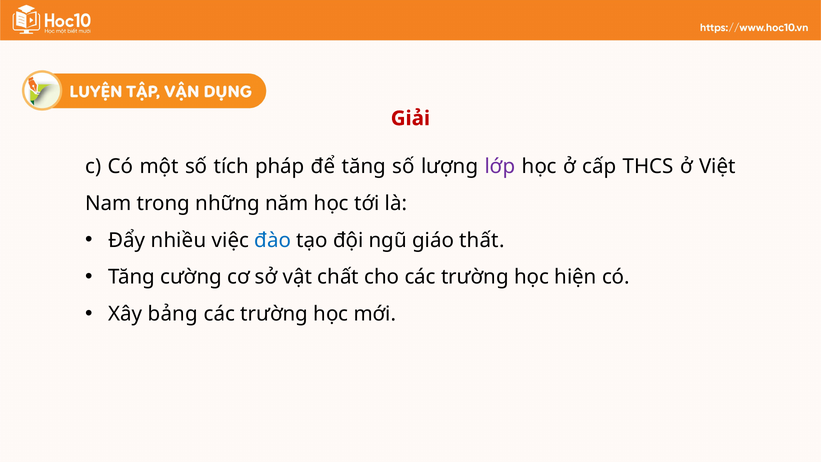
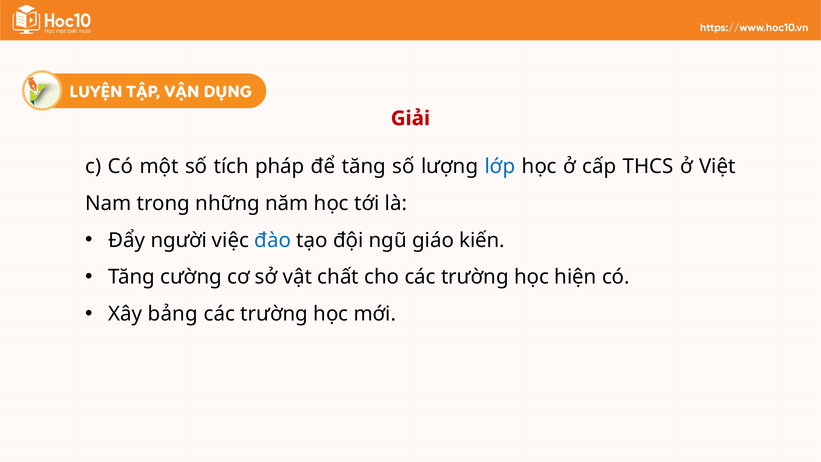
lớp colour: purple -> blue (500, 166)
nhiều: nhiều -> người (179, 240)
thất: thất -> kiến (482, 240)
